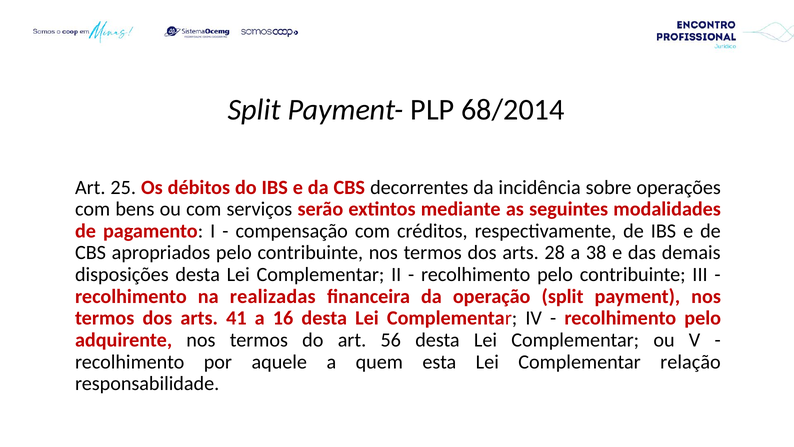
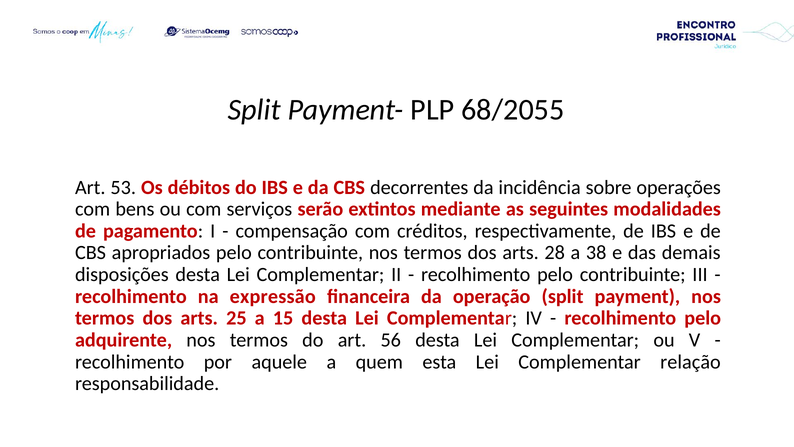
68/2014: 68/2014 -> 68/2055 (513, 110)
25: 25 -> 53 (123, 187)
realizadas: realizadas -> expressão (273, 296)
41: 41 -> 25 (236, 318)
16: 16 -> 15 (283, 318)
